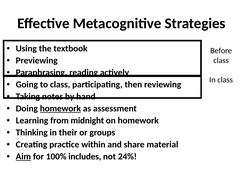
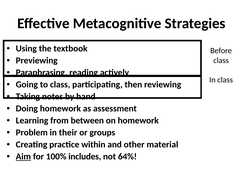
homework underline: present -> none (60, 109)
midnight: midnight -> between (87, 121)
Thinking: Thinking -> Problem (32, 133)
share: share -> other (134, 145)
24%: 24% -> 64% (127, 157)
